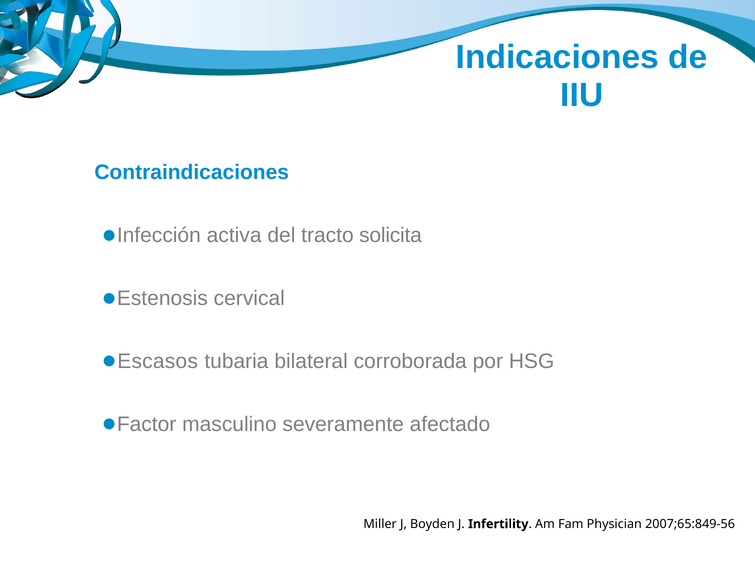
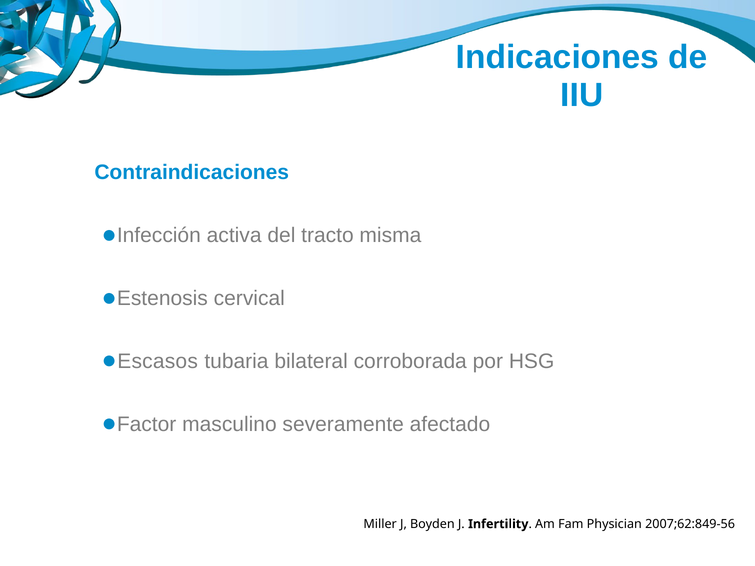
solicita: solicita -> misma (390, 236)
2007;65:849-56: 2007;65:849-56 -> 2007;62:849-56 (690, 524)
